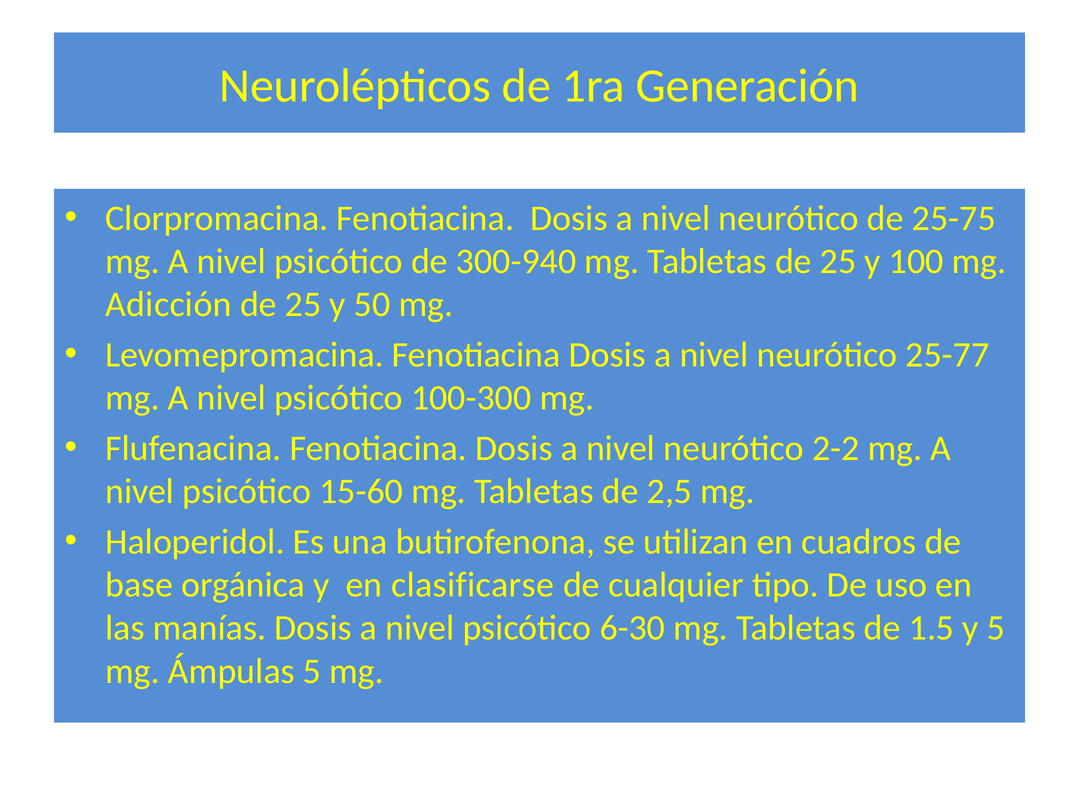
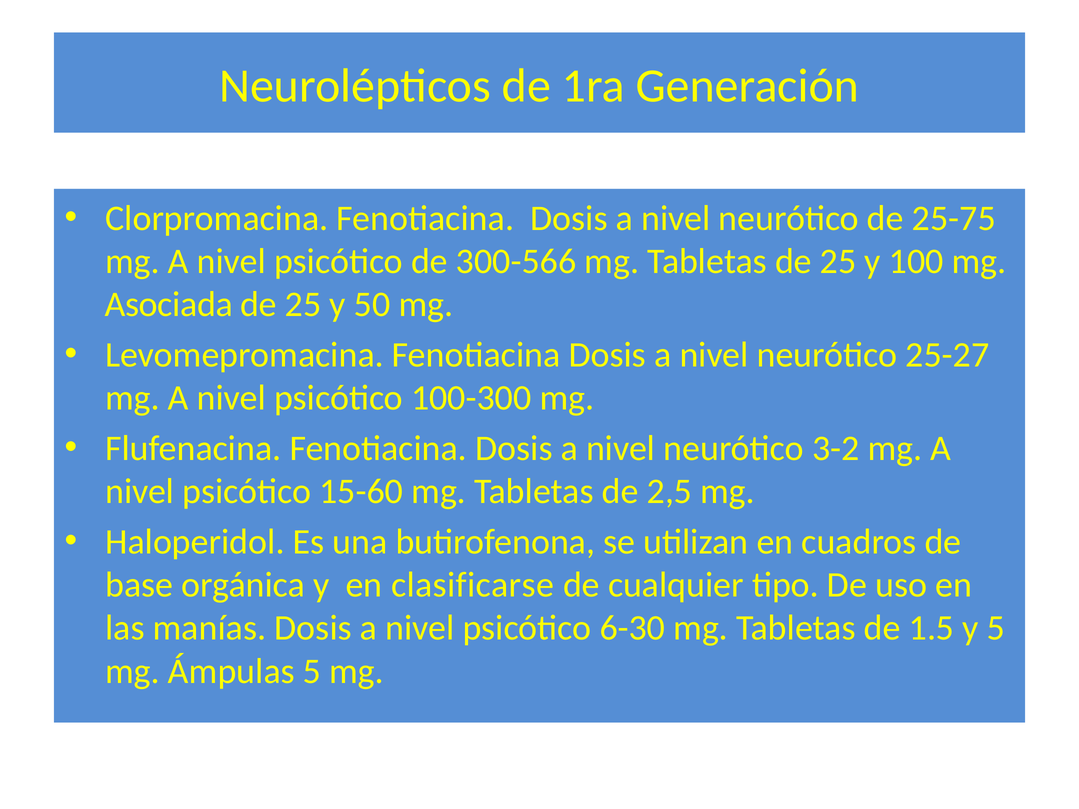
300-940: 300-940 -> 300-566 (516, 261)
Adicción: Adicción -> Asociada (169, 305)
25-77: 25-77 -> 25-27 (947, 355)
2-2: 2-2 -> 3-2 (836, 448)
